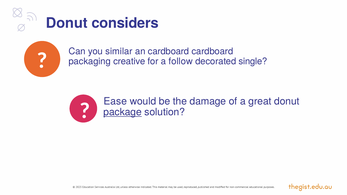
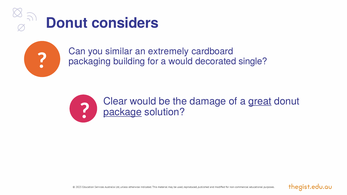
an cardboard: cardboard -> extremely (168, 51)
creative: creative -> building (129, 61)
a follow: follow -> would (181, 61)
Ease: Ease -> Clear (115, 101)
great underline: none -> present (260, 101)
